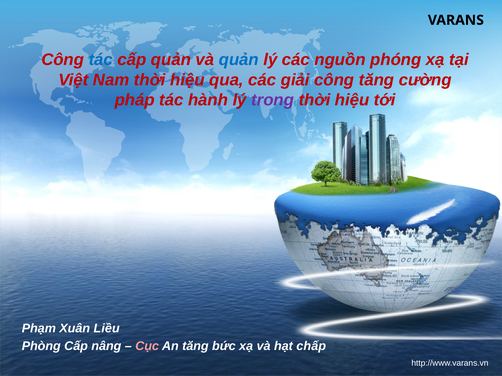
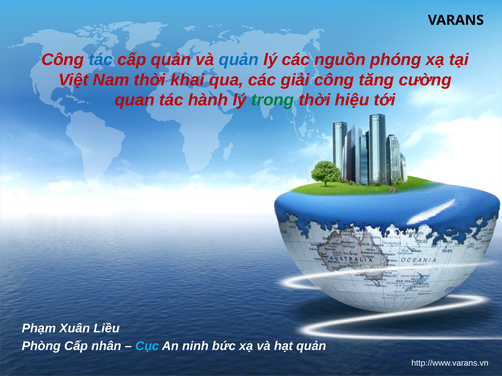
Nam thời hiệu: hiệu -> khai (187, 80)
pháp: pháp -> quan (135, 100)
trong colour: purple -> green (273, 100)
nâng: nâng -> nhân (106, 346)
Cục colour: pink -> light blue (147, 346)
An tăng: tăng -> ninh (195, 346)
hạt chấp: chấp -> quản (311, 346)
